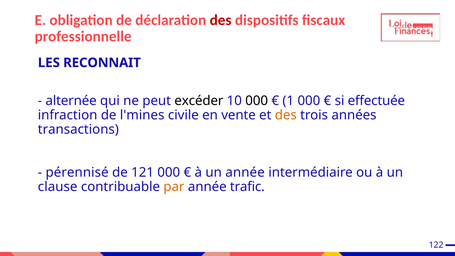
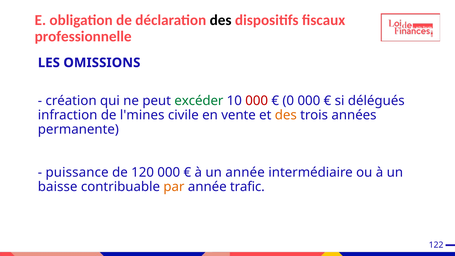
des colour: red -> black (221, 20)
RECONNAIT: RECONNAIT -> OMISSIONS (102, 63)
alternée: alternée -> création (71, 101)
excéder colour: black -> green (199, 101)
000 colour: black -> red (257, 101)
1: 1 -> 0 (288, 101)
effectuée: effectuée -> délégués (376, 101)
transactions: transactions -> permanente (78, 130)
pérennisé: pérennisé -> puissance (77, 173)
121: 121 -> 120 (143, 173)
clause: clause -> baisse (58, 187)
